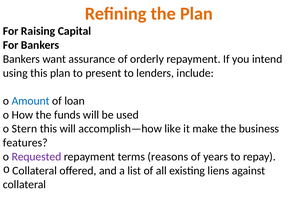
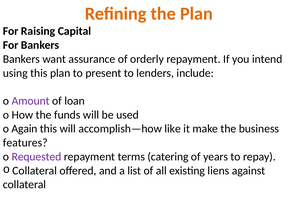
Amount colour: blue -> purple (31, 101)
Stern: Stern -> Again (24, 128)
reasons: reasons -> catering (168, 156)
